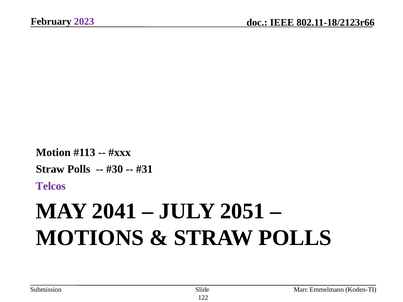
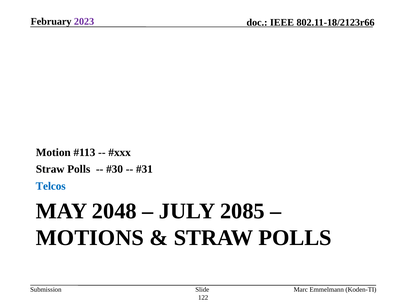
Telcos colour: purple -> blue (51, 186)
2041: 2041 -> 2048 (114, 211)
2051: 2051 -> 2085 (242, 211)
